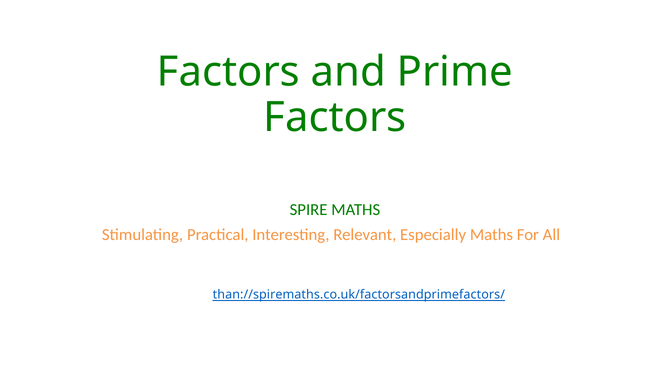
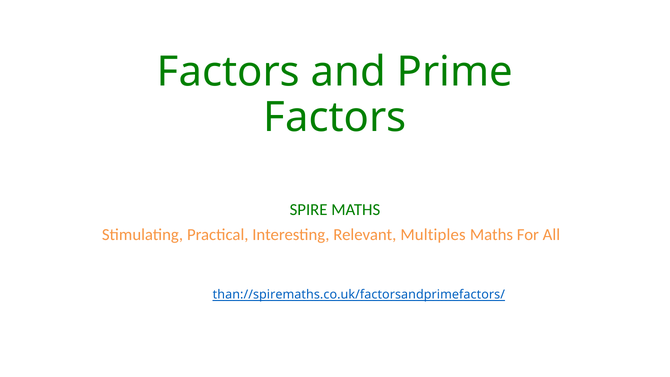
Especially: Especially -> Multiples (433, 234)
